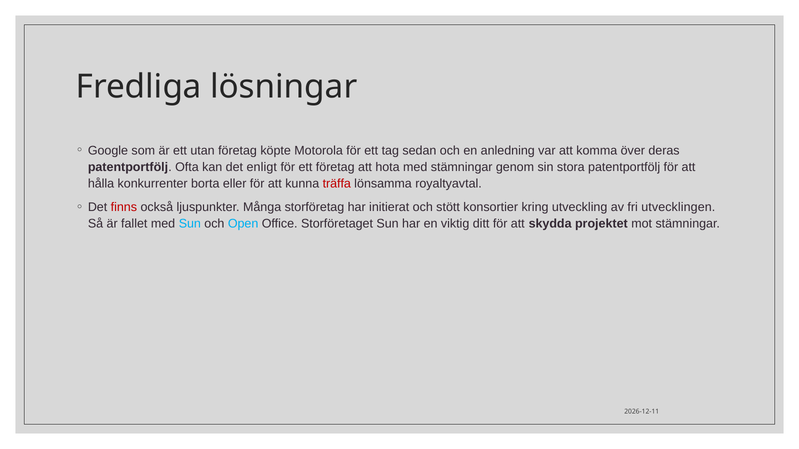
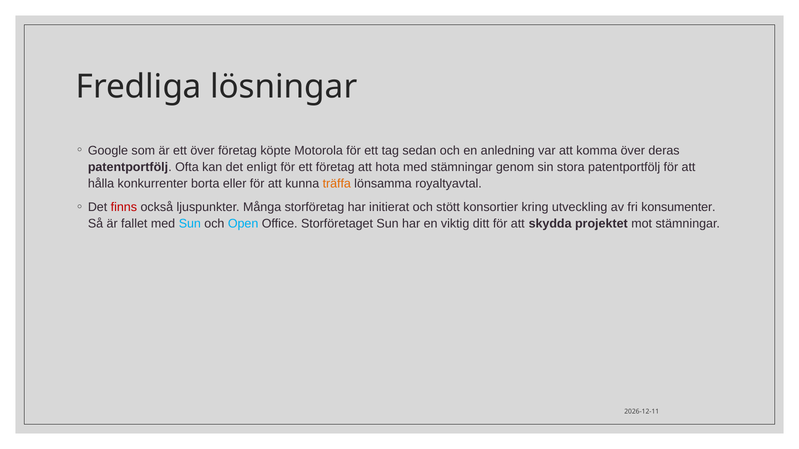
ett utan: utan -> över (203, 151)
träffa colour: red -> orange (337, 184)
utvecklingen: utvecklingen -> konsumenter (678, 208)
